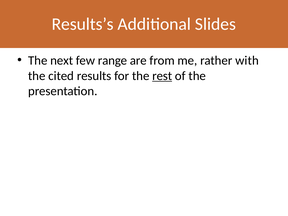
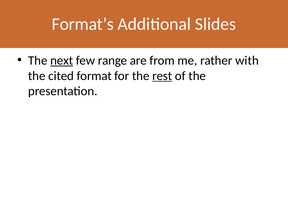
Results’s: Results’s -> Format’s (83, 24)
next underline: none -> present (62, 60)
results: results -> format (94, 76)
